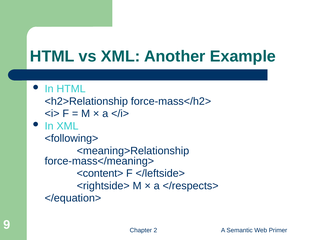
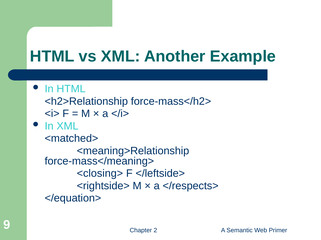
<following>: <following> -> <matched> (71, 139)
<content>: <content> -> <closing> (100, 174)
